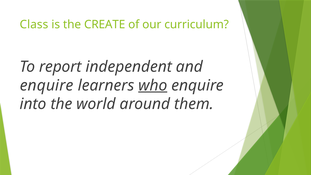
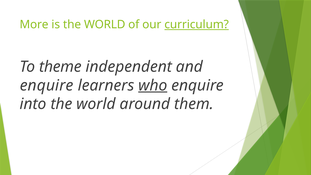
Class: Class -> More (34, 25)
is the CREATE: CREATE -> WORLD (105, 25)
curriculum underline: none -> present (197, 25)
report: report -> theme (60, 67)
